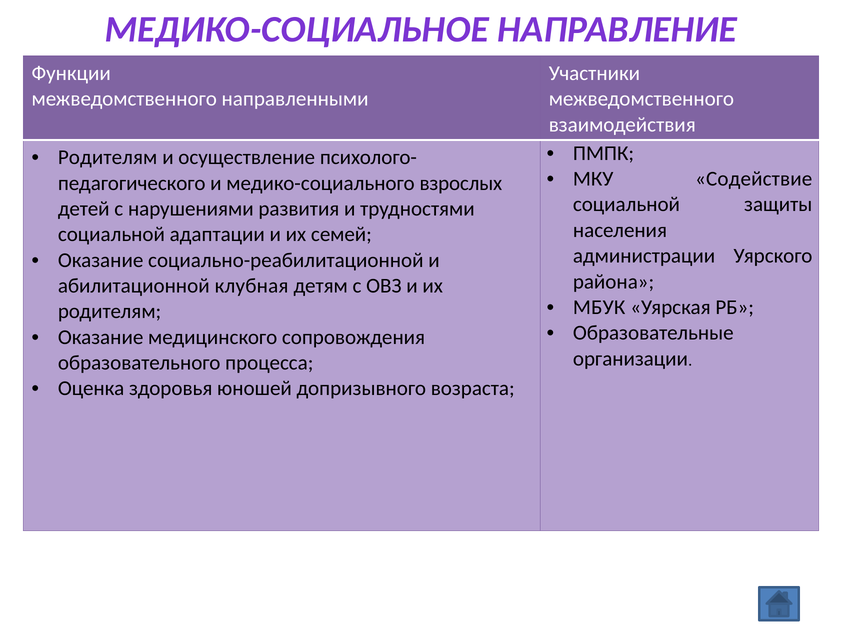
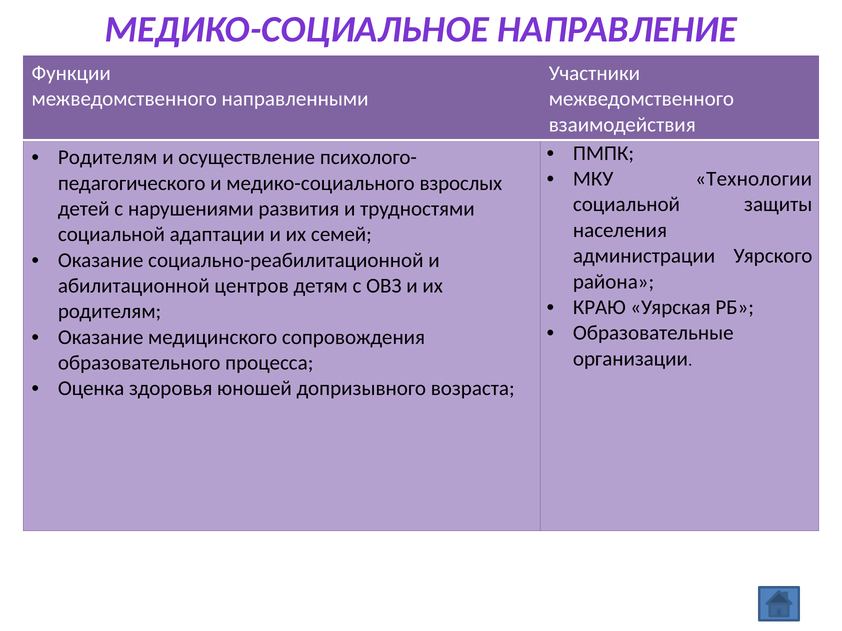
Содействие: Содействие -> Технологии (754, 179)
клубная: клубная -> центров (252, 286)
МБУК: МБУК -> КРАЮ (599, 307)
